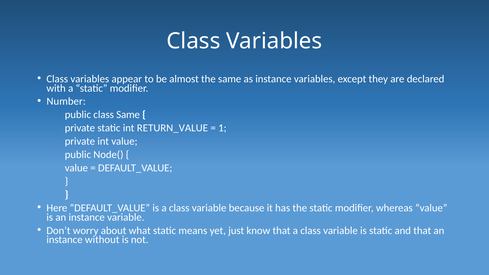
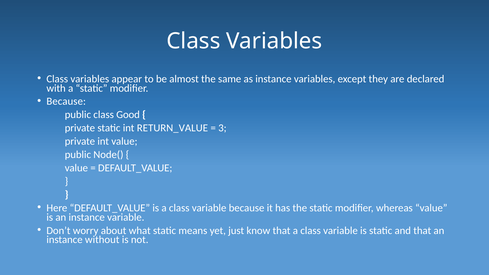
Number: Number -> Because (66, 101)
class Same: Same -> Good (128, 115)
1: 1 -> 3 (222, 128)
